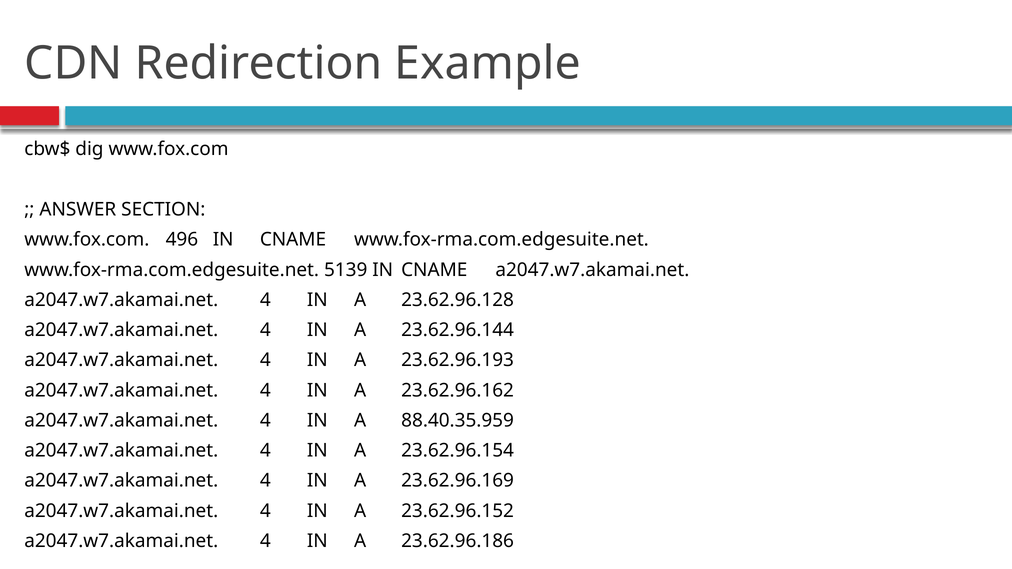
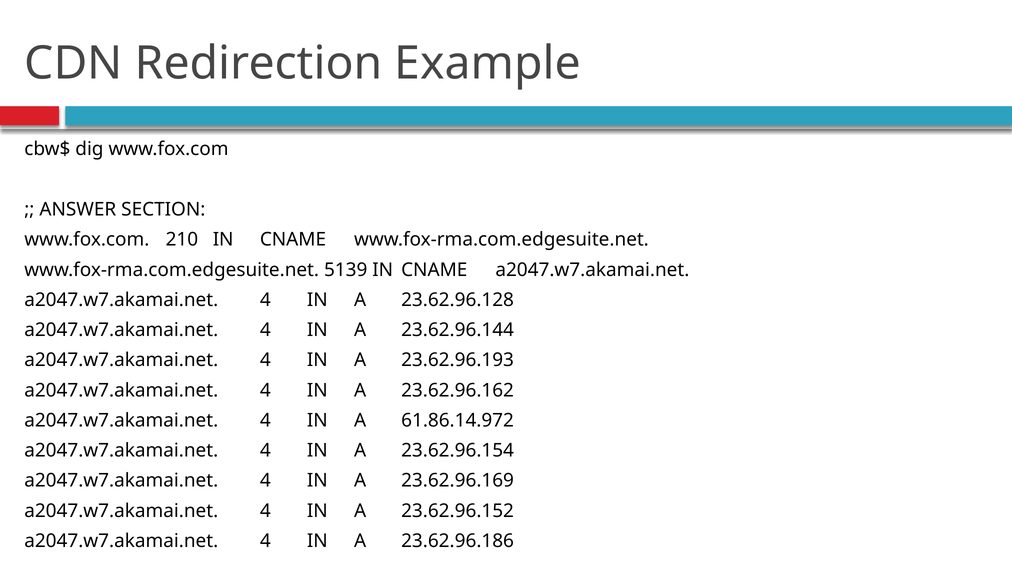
496: 496 -> 210 (182, 240)
88.40.35.959: 88.40.35.959 -> 61.86.14.972 (458, 421)
